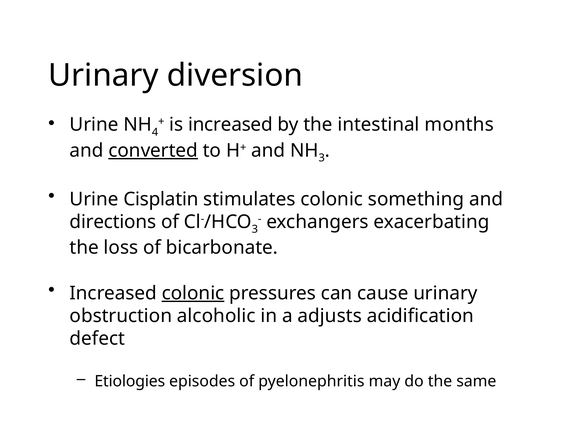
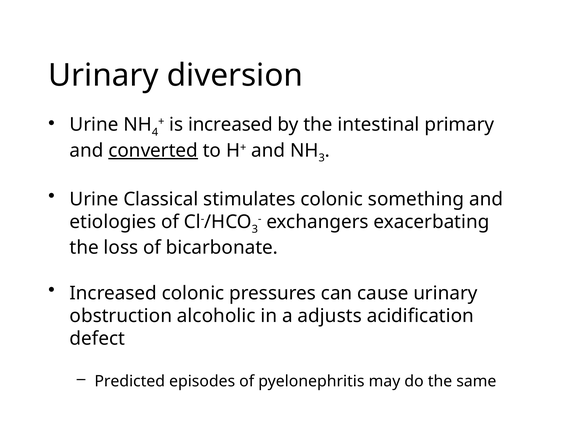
months: months -> primary (459, 125)
Cisplatin: Cisplatin -> Classical (161, 199)
directions: directions -> etiologies (113, 222)
colonic underline: present -> none (193, 293)
Etiologies: Etiologies -> Predicted (130, 381)
